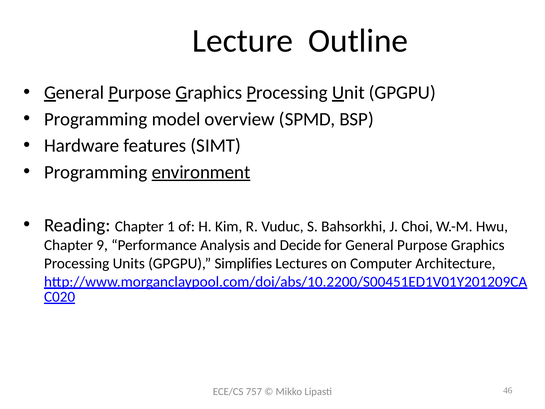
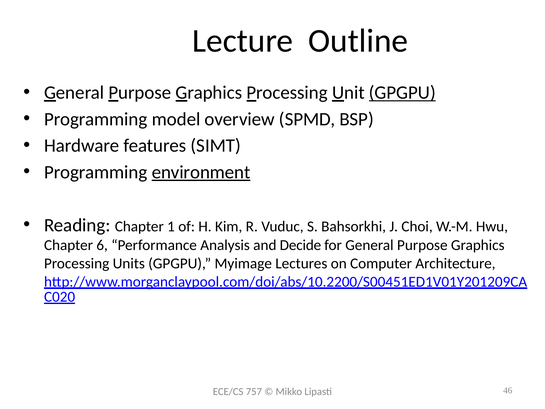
GPGPU underline: none -> present (402, 93)
9: 9 -> 6 (102, 245)
Simplifies: Simplifies -> Myimage (243, 263)
